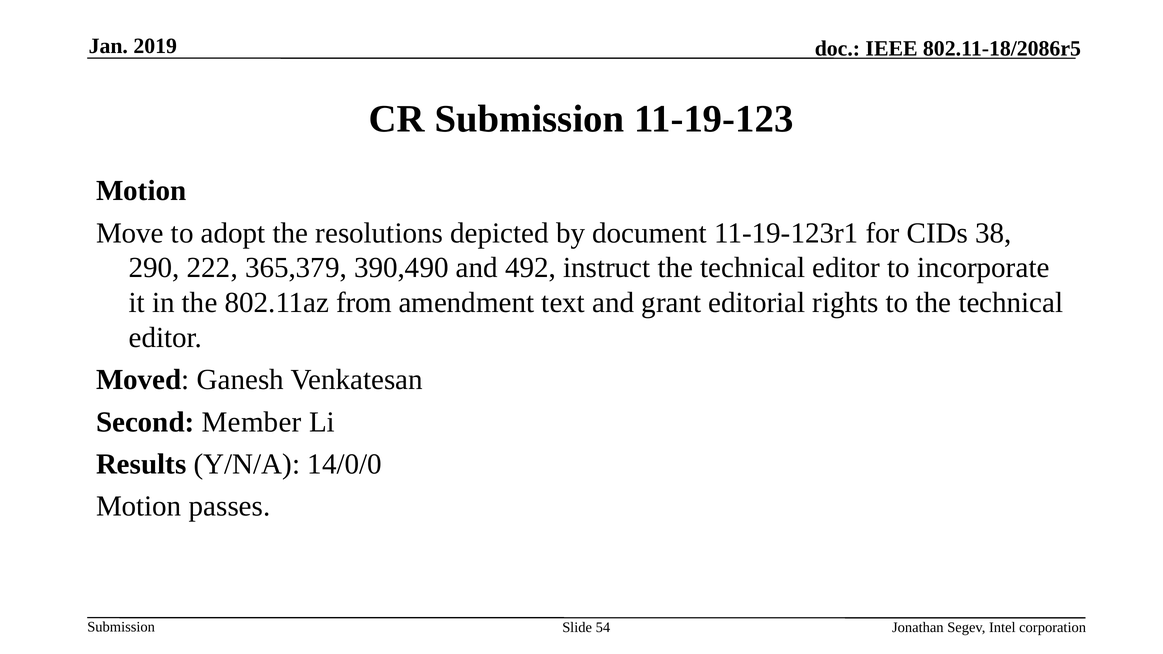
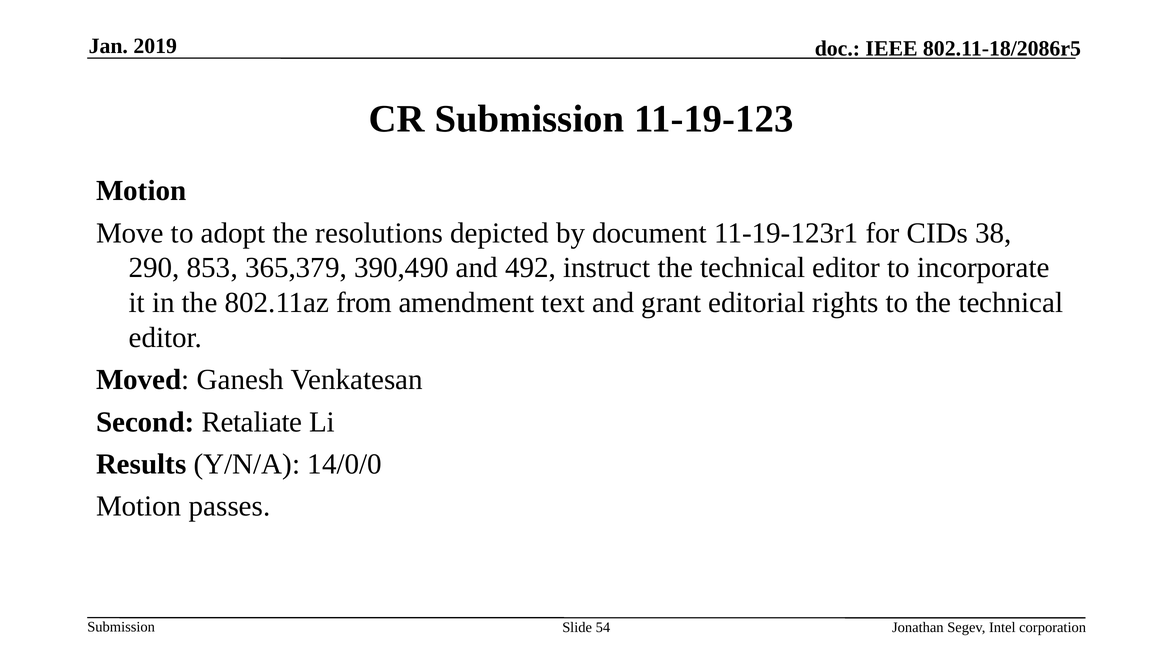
222: 222 -> 853 (212, 268)
Member: Member -> Retaliate (252, 422)
